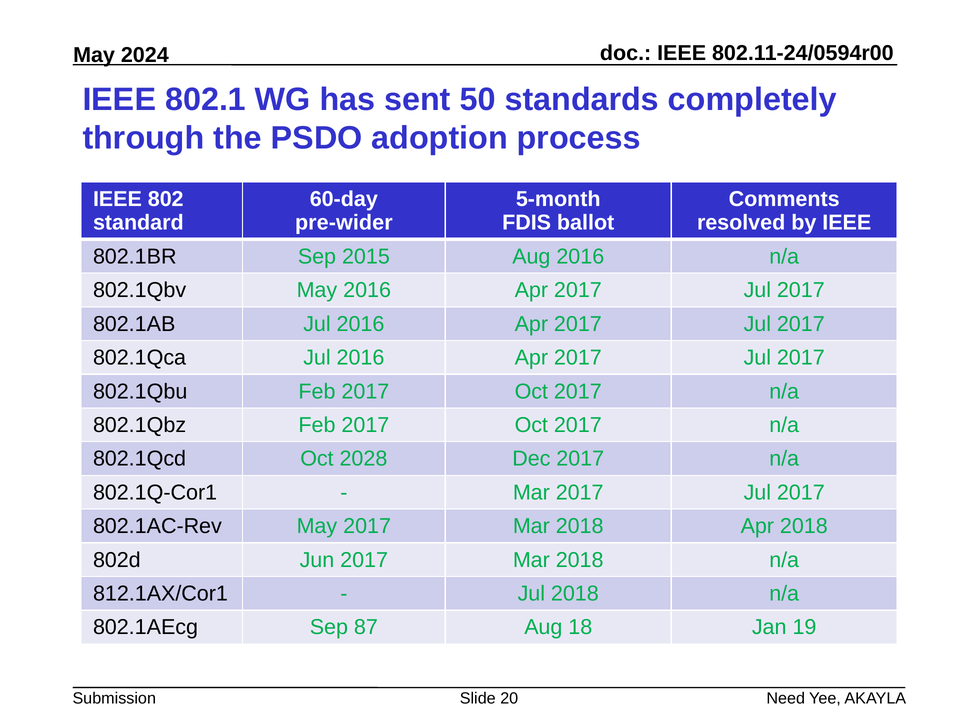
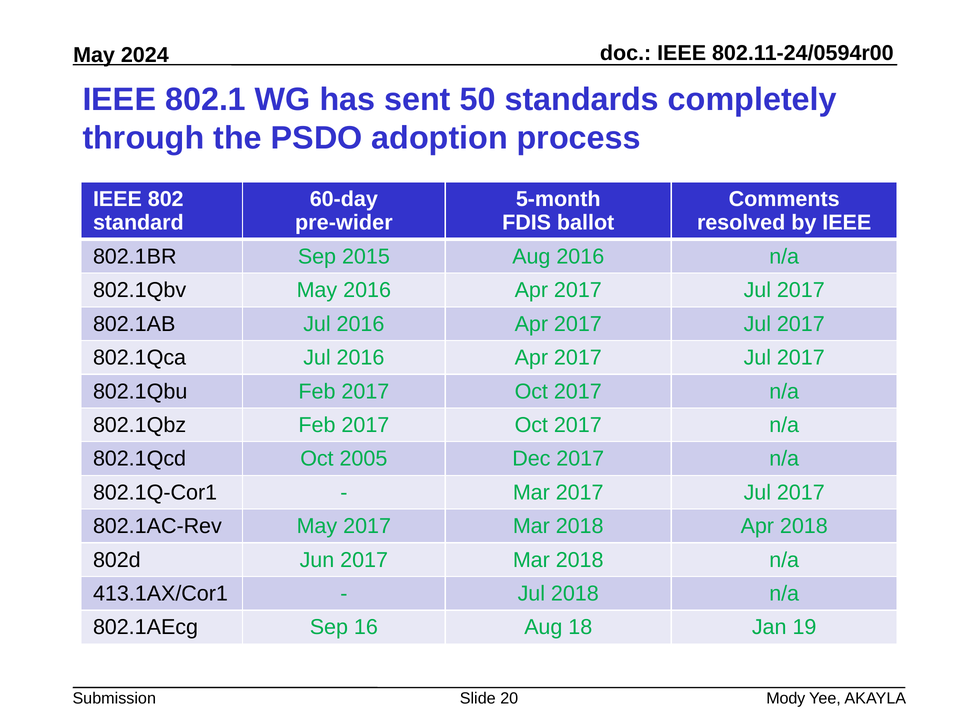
2028: 2028 -> 2005 (363, 458)
812.1AX/Cor1: 812.1AX/Cor1 -> 413.1AX/Cor1 (160, 593)
87: 87 -> 16 (366, 627)
Need: Need -> Mody (786, 698)
